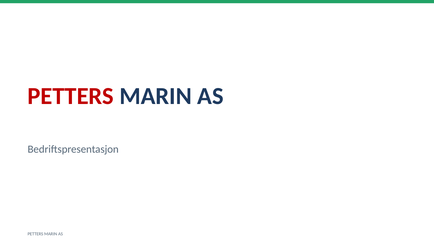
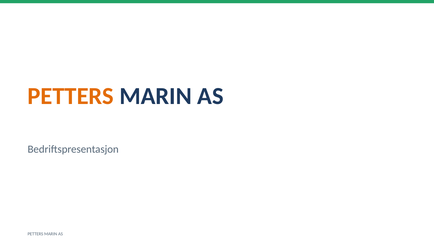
PETTERS colour: red -> orange (71, 96)
